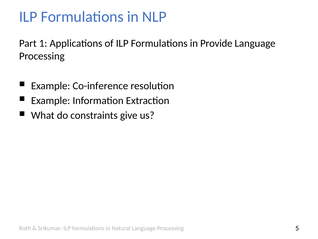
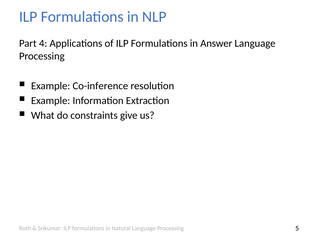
1: 1 -> 4 (43, 43)
Provide: Provide -> Answer (216, 43)
